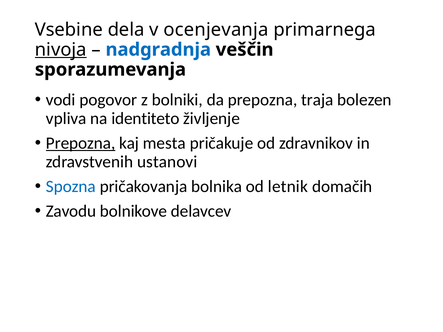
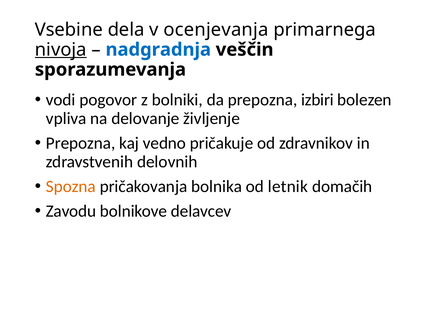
traja: traja -> izbiri (317, 100)
identiteto: identiteto -> delovanje (145, 118)
Prepozna underline: present -> none (81, 143)
mesta: mesta -> vedno (164, 143)
ustanovi: ustanovi -> delovnih (167, 162)
Spozna colour: blue -> orange (71, 187)
